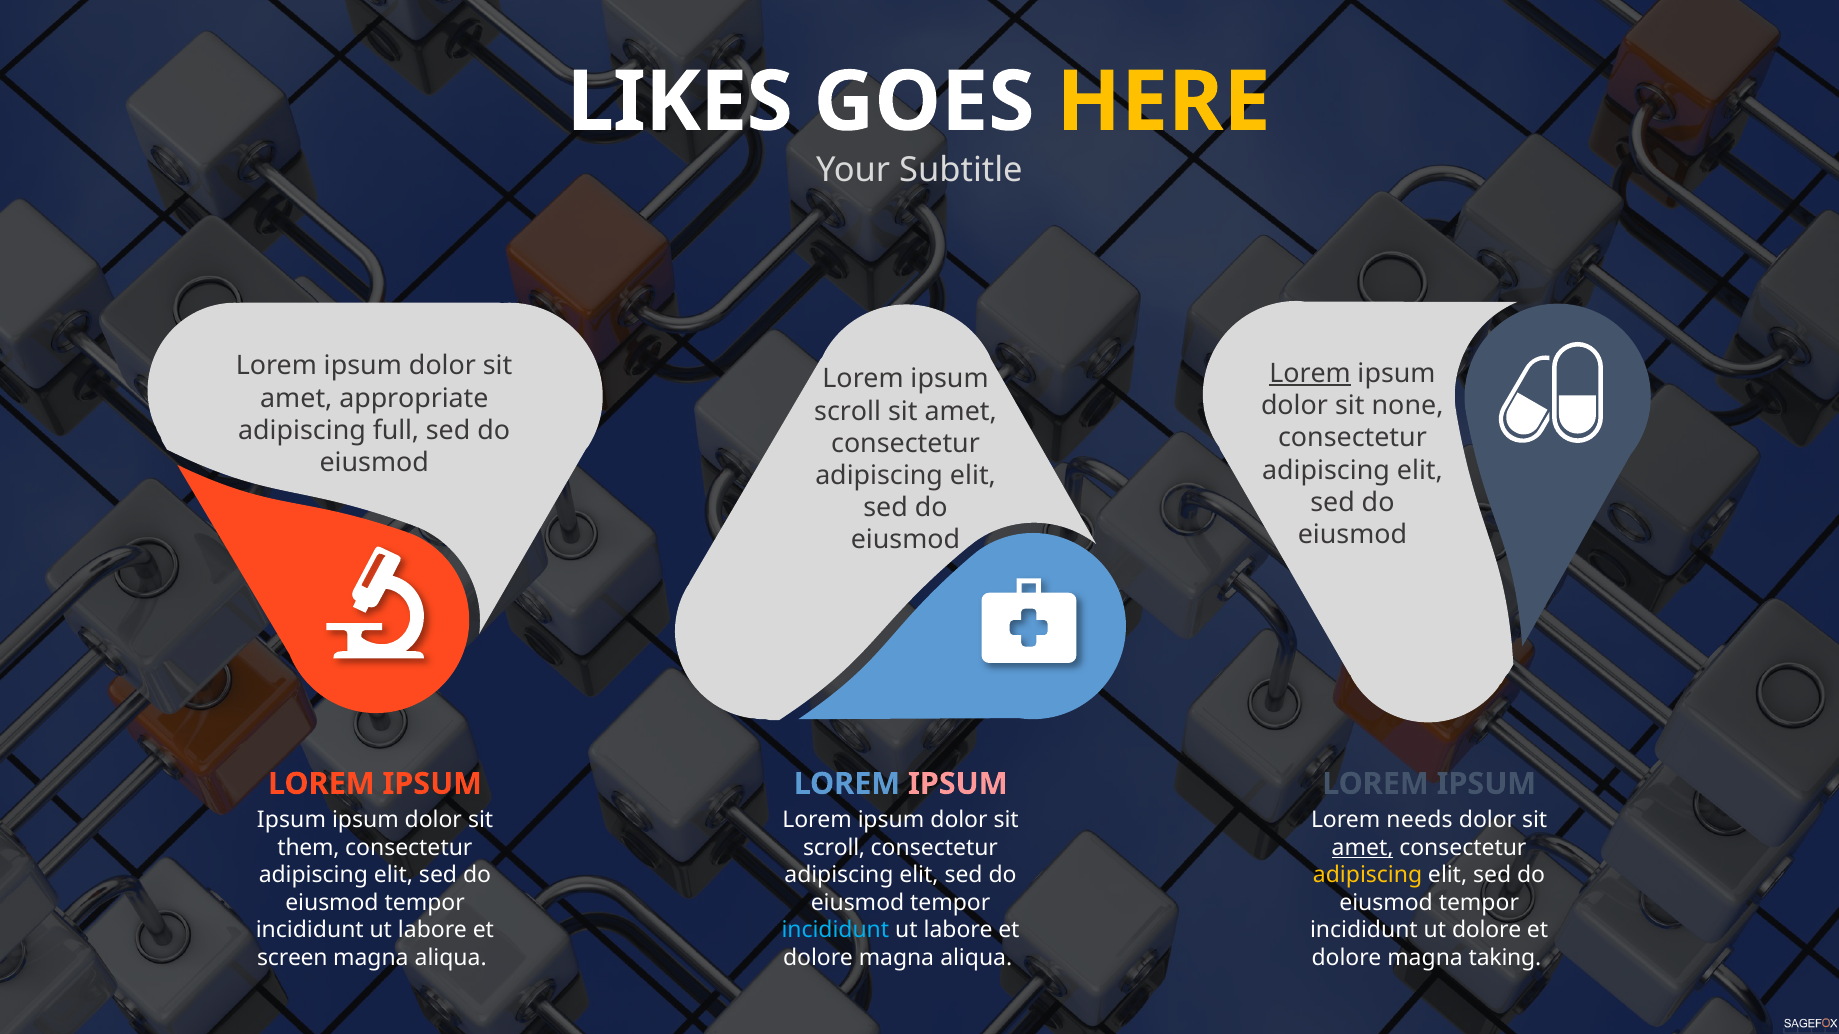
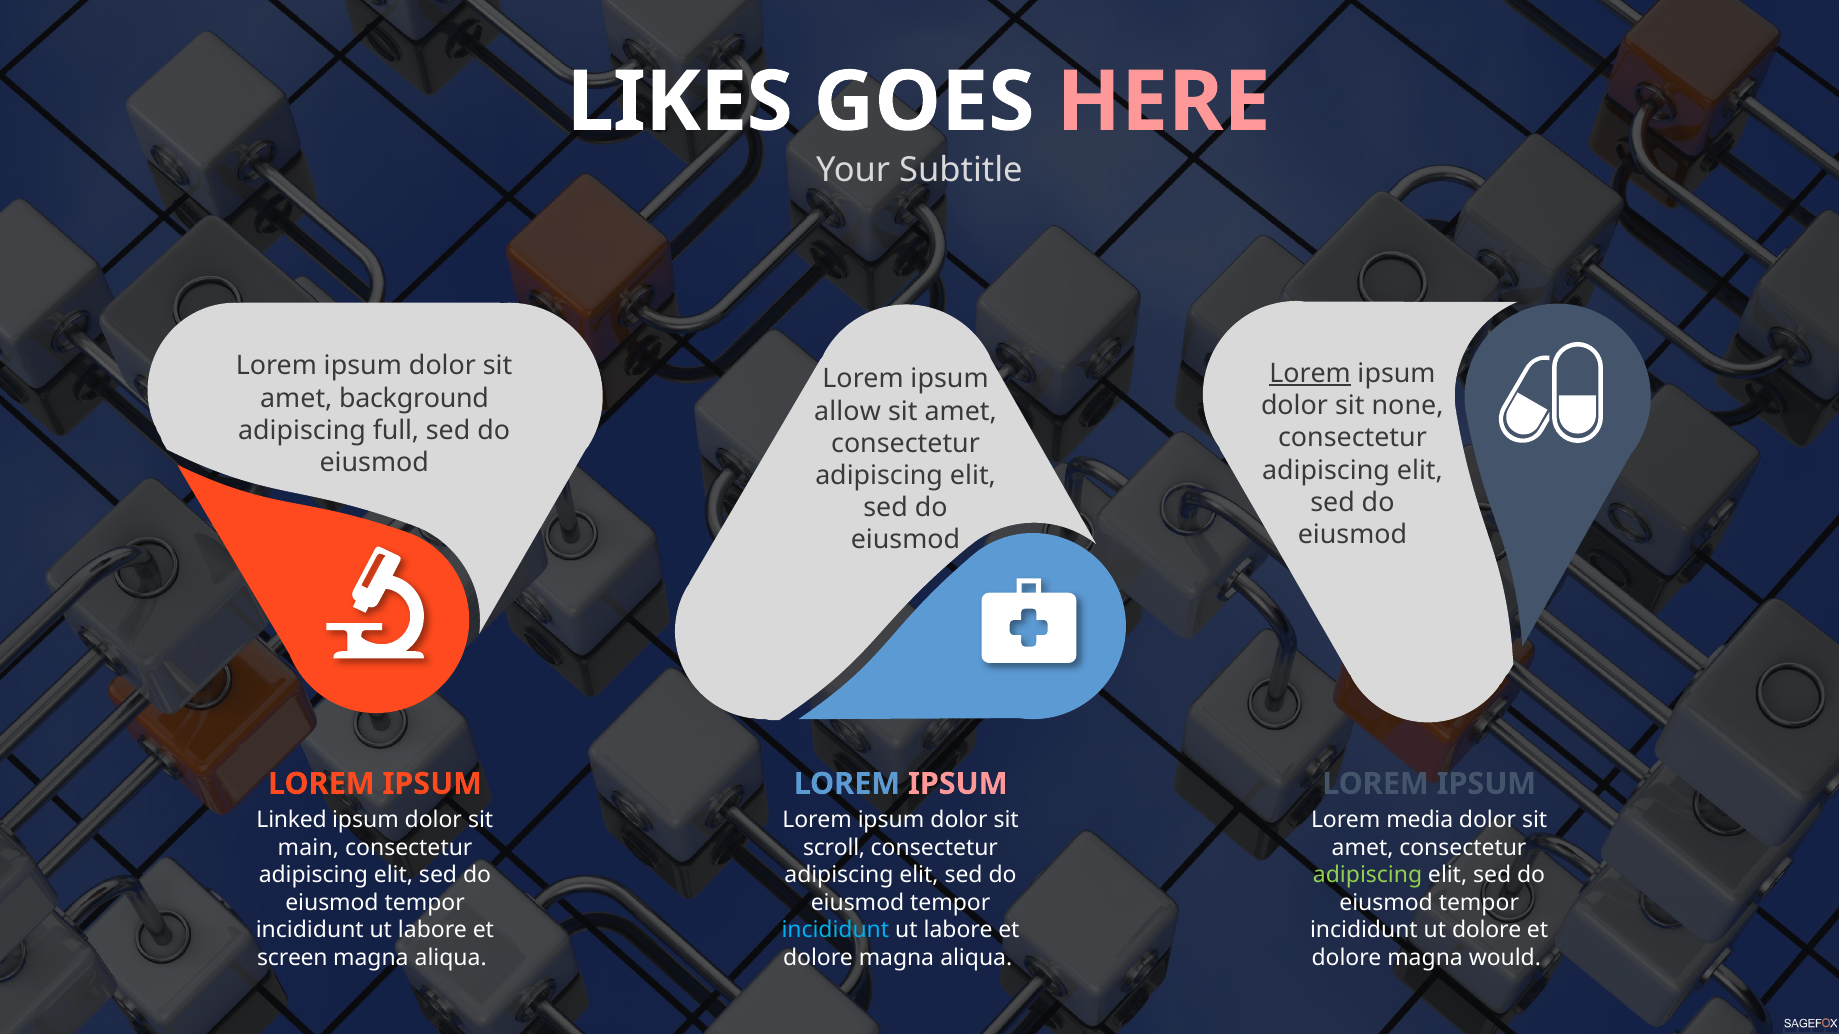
HERE colour: yellow -> pink (1164, 102)
appropriate: appropriate -> background (414, 398)
scroll: scroll -> allow (848, 411)
Ipsum: Ipsum -> Linked (292, 820)
needs: needs -> media (1420, 820)
them: them -> main (308, 848)
amet underline: present -> none (1363, 848)
adipiscing colour: yellow -> light green (1368, 876)
taking: taking -> would (1505, 958)
